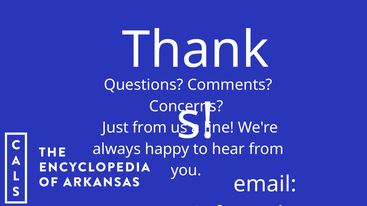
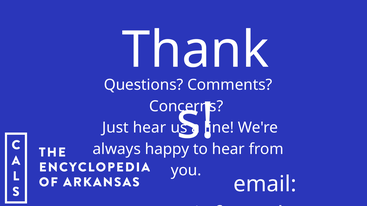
Just from: from -> hear (150, 128)
